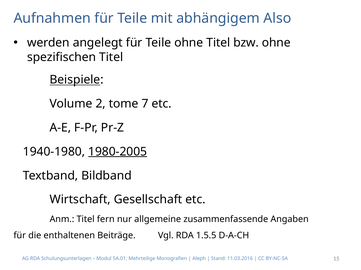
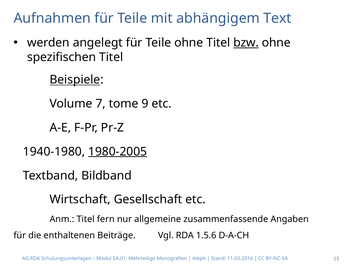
Also: Also -> Text (277, 18)
bzw underline: none -> present (246, 43)
2: 2 -> 7 (101, 104)
7: 7 -> 9 (145, 104)
1.5.5: 1.5.5 -> 1.5.6 (206, 236)
